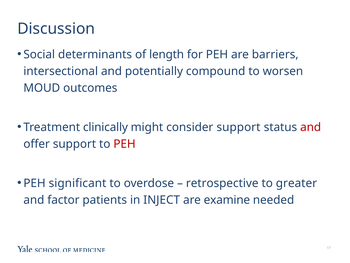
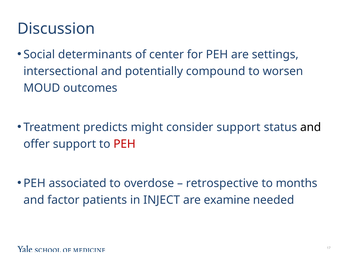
length: length -> center (167, 54)
barriers: barriers -> settings (275, 54)
clinically: clinically -> predicts (105, 127)
and colour: red -> black (311, 127)
significant: significant -> associated (78, 183)
greater: greater -> months (297, 183)
